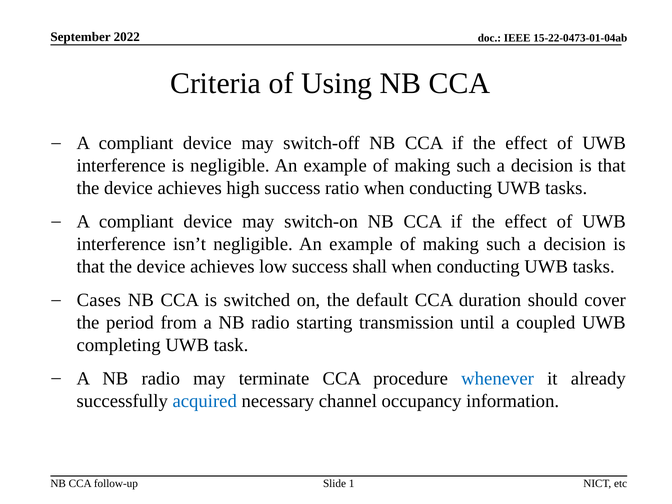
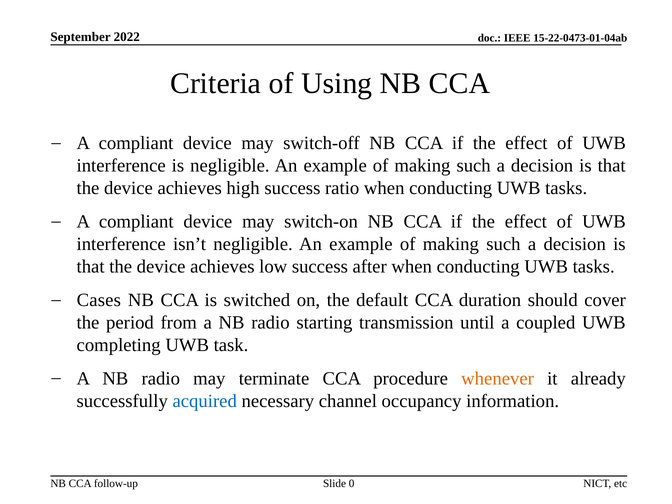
shall: shall -> after (370, 266)
whenever colour: blue -> orange (498, 379)
1: 1 -> 0 (352, 483)
